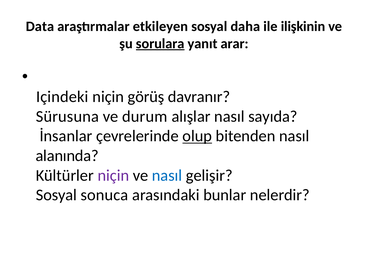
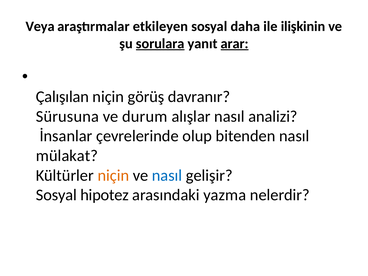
Data: Data -> Veya (40, 26)
arar underline: none -> present (235, 44)
Içindeki: Içindeki -> Çalışılan (62, 97)
sayıda: sayıda -> analizi (273, 116)
olup underline: present -> none (197, 136)
alanında: alanında -> mülakat (67, 156)
niçin colour: purple -> orange (113, 175)
sonuca: sonuca -> hipotez (105, 195)
bunlar: bunlar -> yazma (225, 195)
